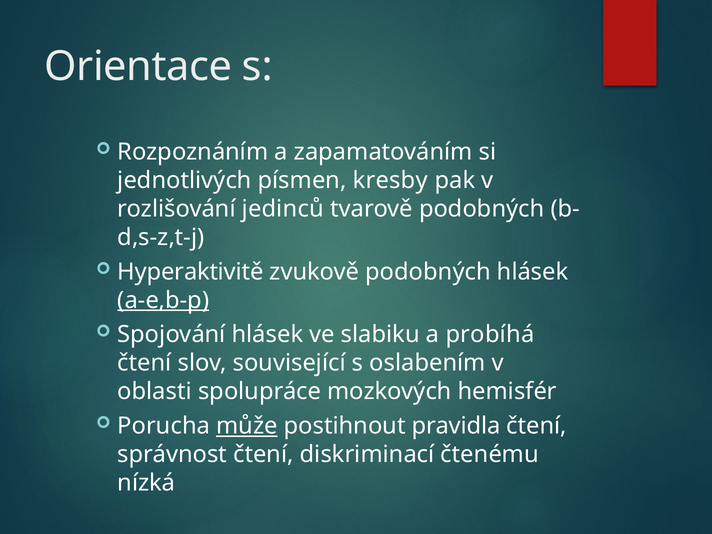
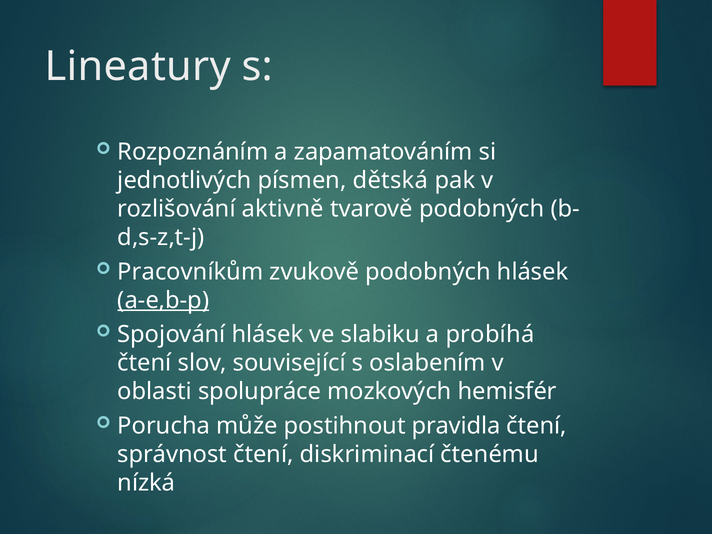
Orientace: Orientace -> Lineatury (138, 67)
kresby: kresby -> dětská (390, 180)
jedinců: jedinců -> aktivně (283, 209)
Hyperaktivitě: Hyperaktivitě -> Pracovníkům (190, 272)
může underline: present -> none (247, 426)
